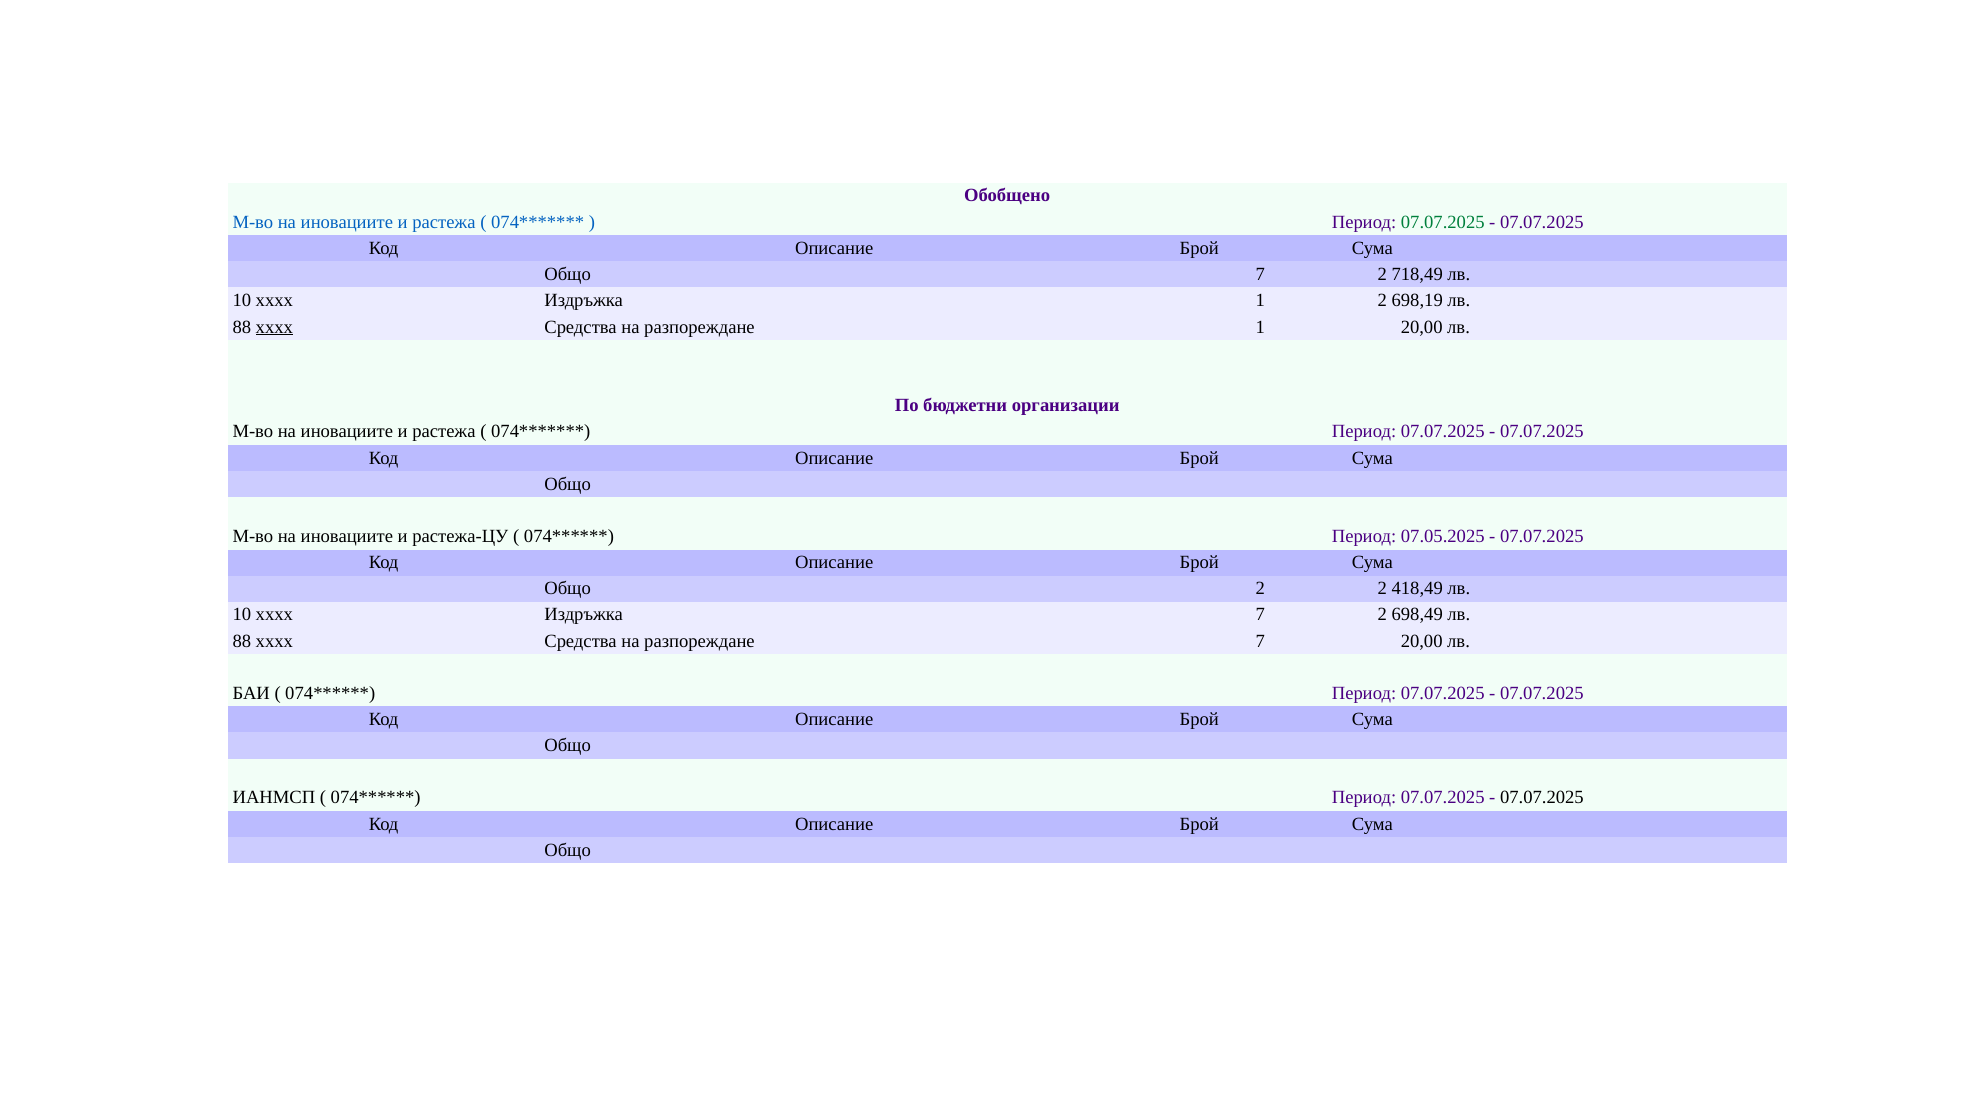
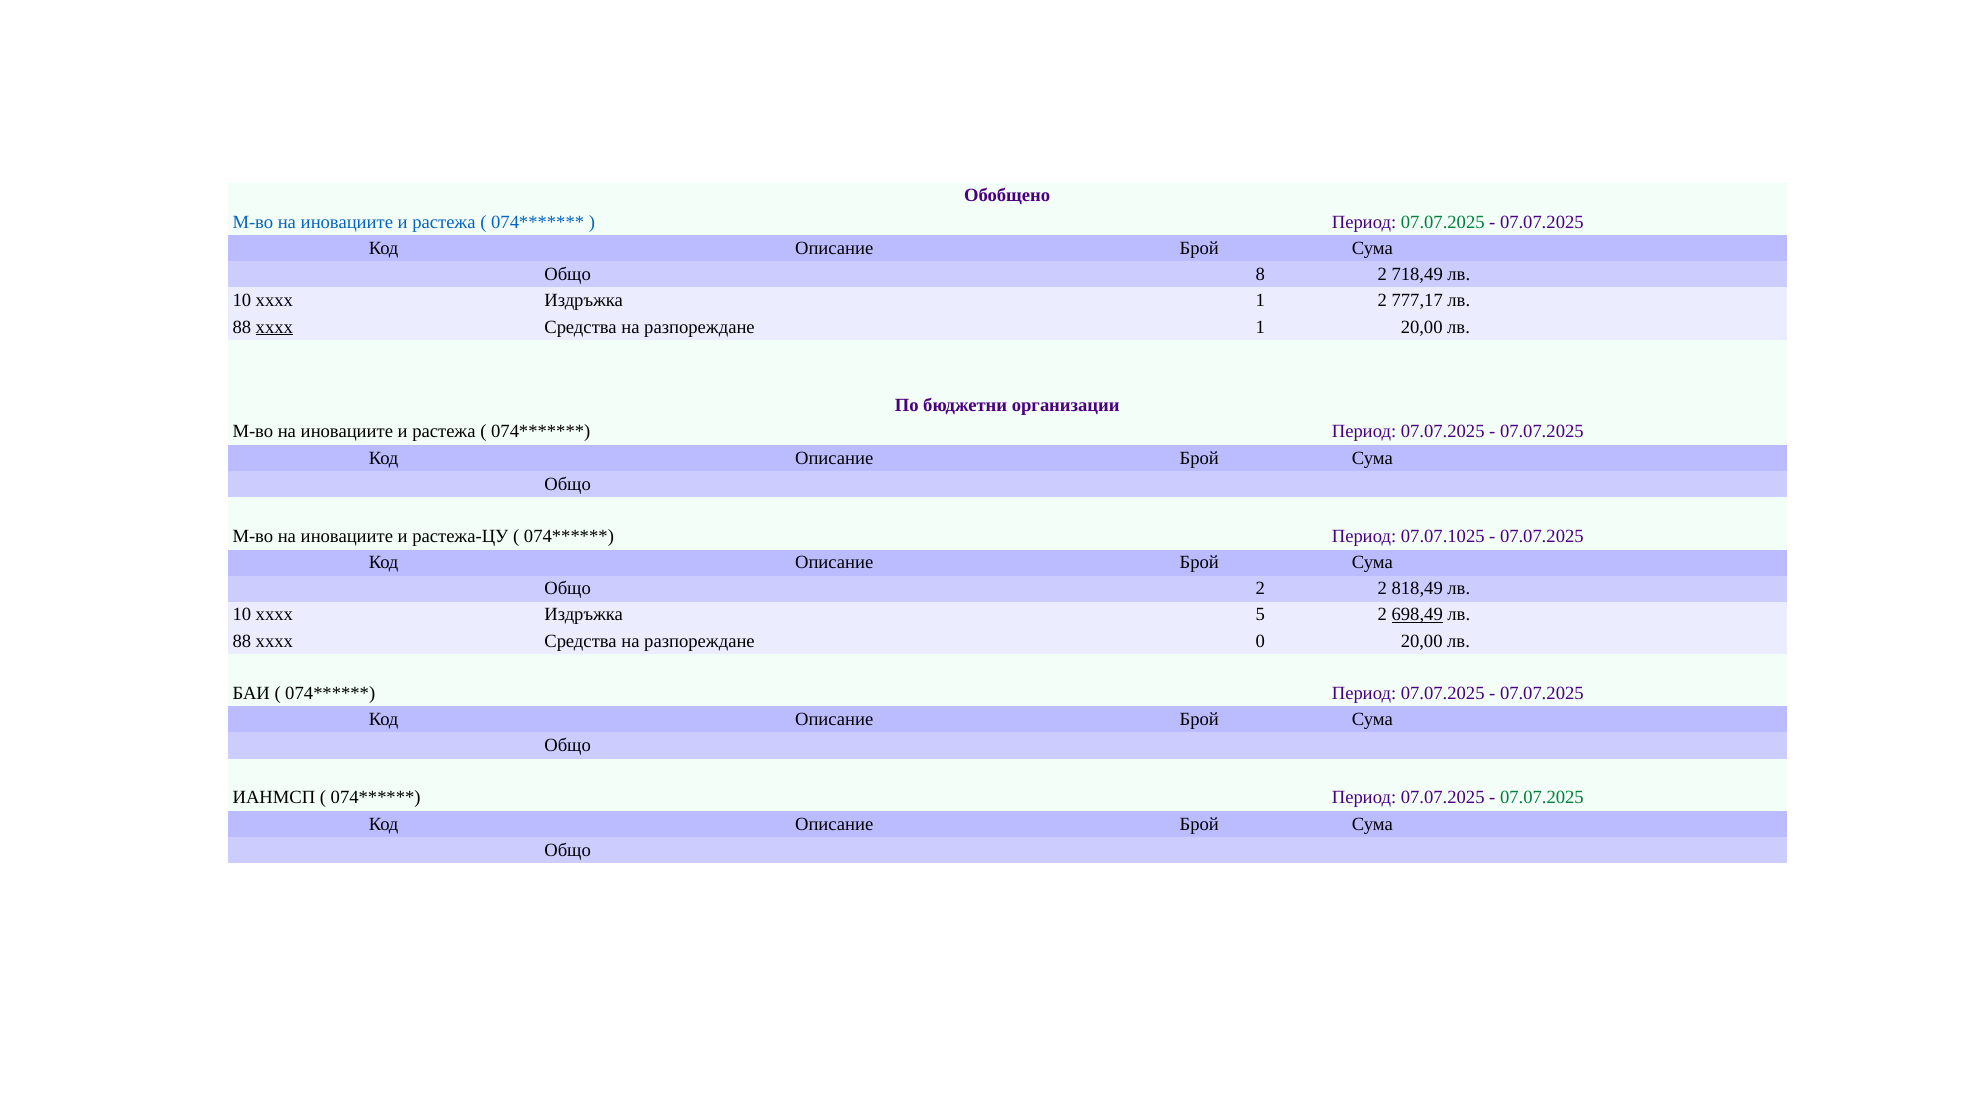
Общо 7: 7 -> 8 (1260, 275)
698,19: 698,19 -> 777,17 (1417, 301)
07.05.2025: 07.05.2025 -> 07.07.1025 (1443, 536)
418,49: 418,49 -> 818,49 (1417, 589)
Издръжка 7: 7 -> 5 (1260, 615)
698,49 underline: none -> present (1417, 615)
разпореждане 7: 7 -> 0 (1260, 641)
07.07.2025 colour: black -> green (1542, 798)
